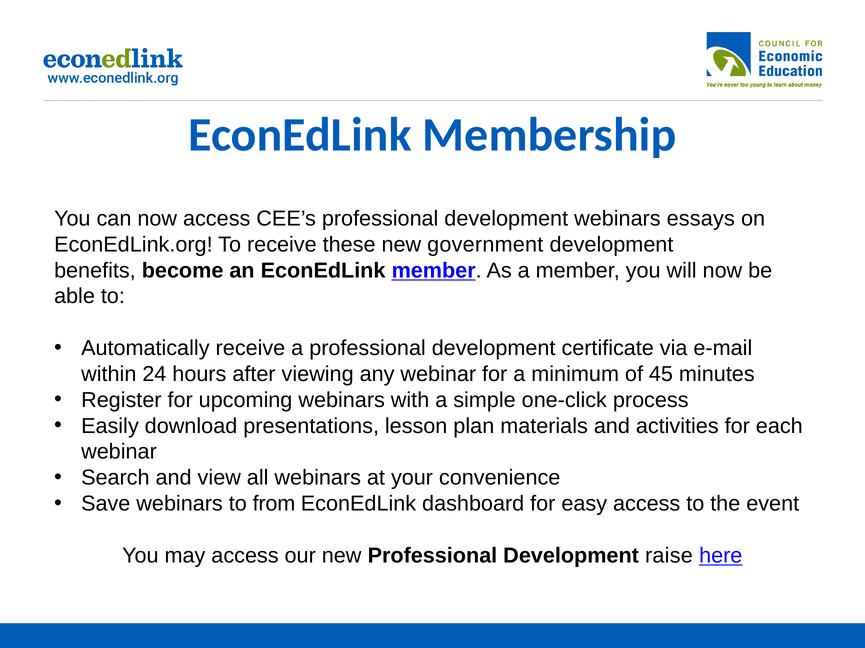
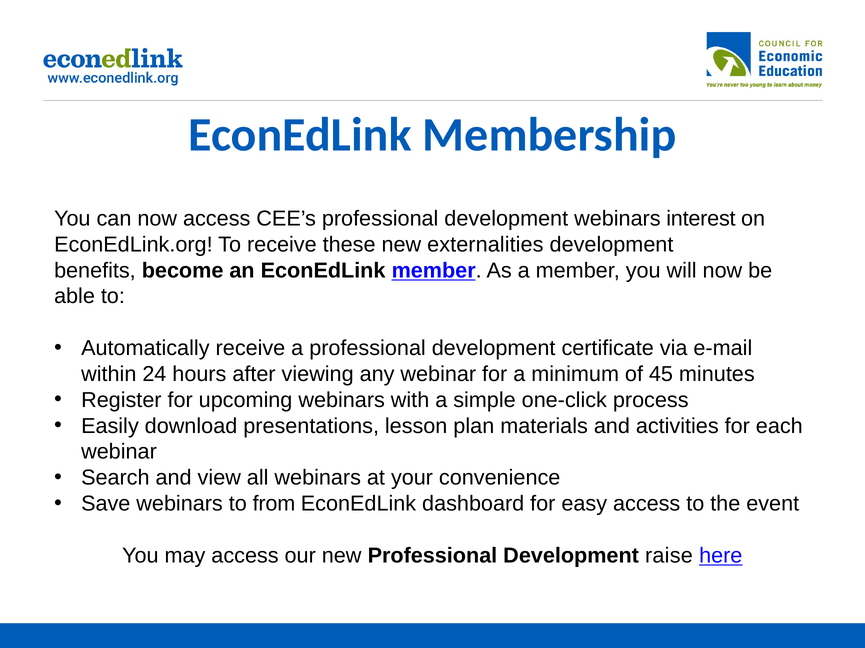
essays: essays -> interest (701, 219)
government: government -> externalities (485, 245)
